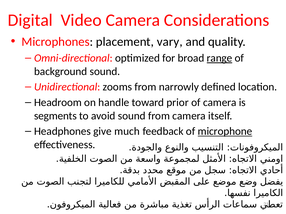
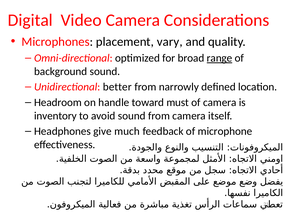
zooms: zooms -> better (117, 87)
prior: prior -> must (178, 103)
segments: segments -> inventory (55, 116)
microphone underline: present -> none (225, 132)
